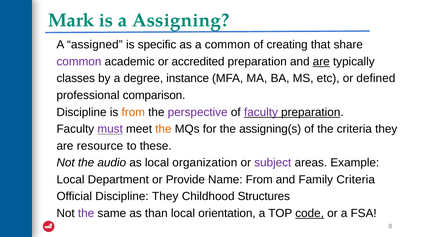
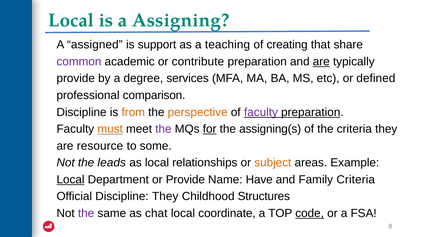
Mark: Mark -> Local (71, 20)
specific: specific -> support (157, 45)
a common: common -> teaching (228, 45)
accredited: accredited -> contribute (198, 62)
classes: classes -> provide (76, 78)
instance: instance -> services (188, 78)
perspective colour: purple -> orange (198, 112)
must colour: purple -> orange (110, 129)
the colour: orange -> purple (163, 129)
for underline: none -> present (210, 129)
these: these -> some (156, 146)
audio: audio -> leads (112, 163)
organization: organization -> relationships (205, 163)
subject colour: purple -> orange (273, 163)
Local underline: none -> present (70, 179)
Name From: From -> Have (259, 179)
than: than -> chat (156, 213)
orientation: orientation -> coordinate (227, 213)
